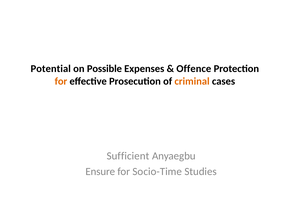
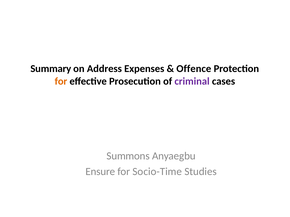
Potential: Potential -> Summary (51, 69)
Possible: Possible -> Address (104, 69)
criminal colour: orange -> purple (192, 81)
Sufficient: Sufficient -> Summons (128, 156)
